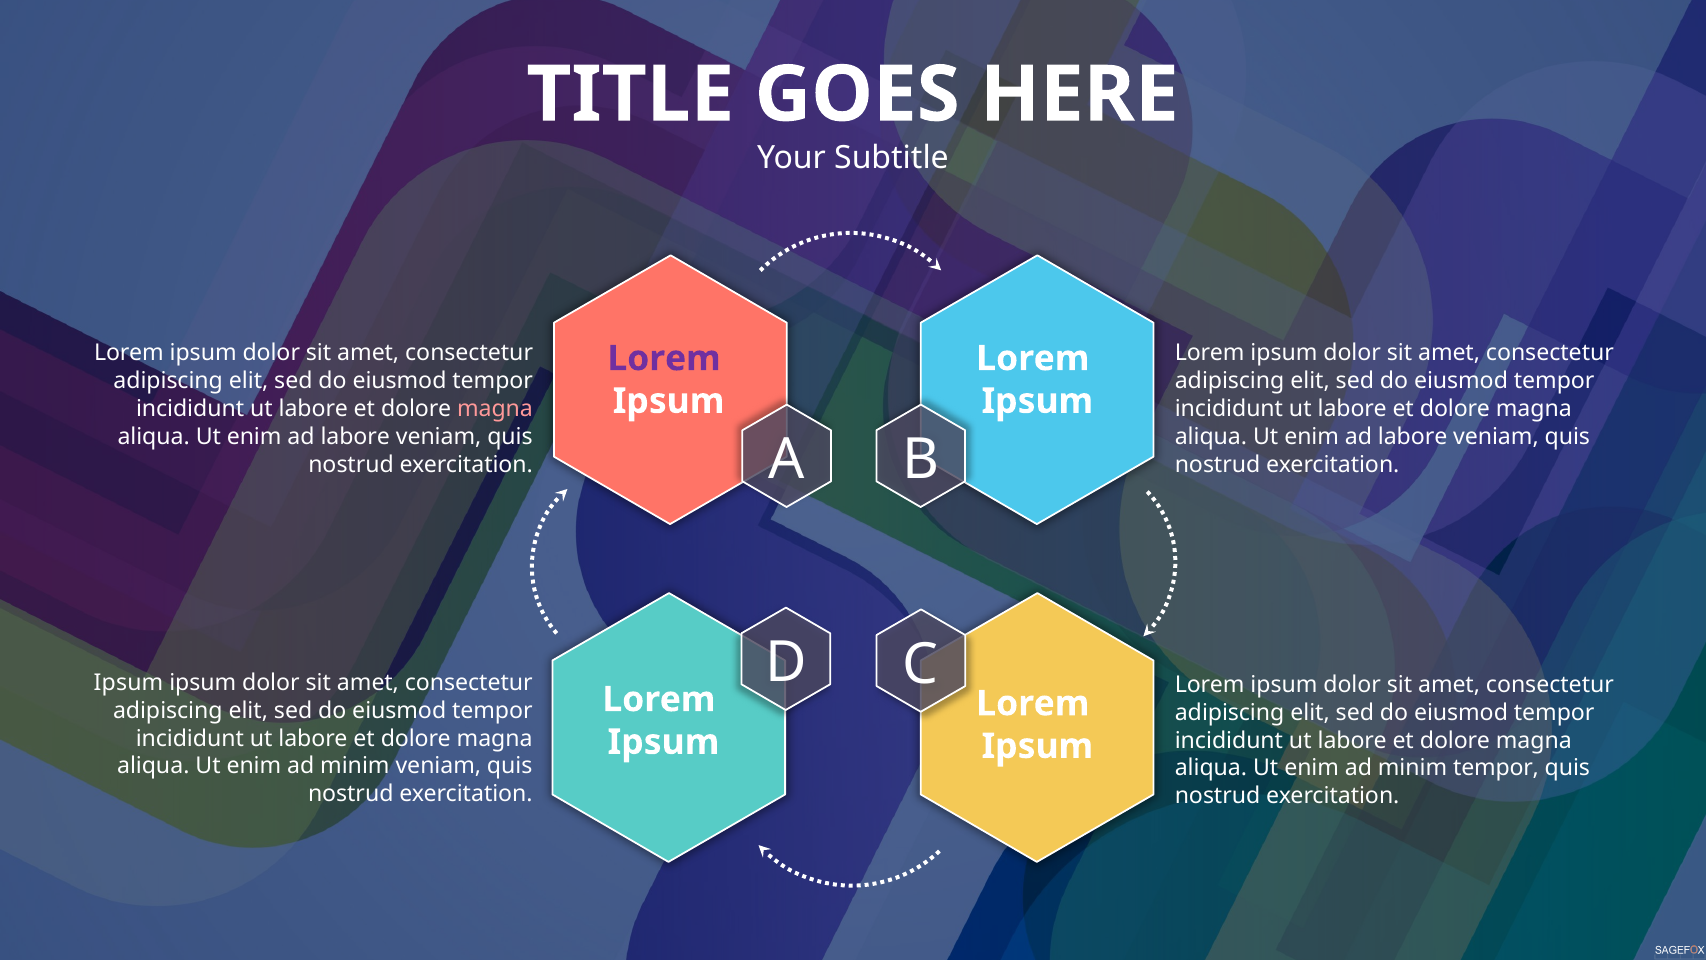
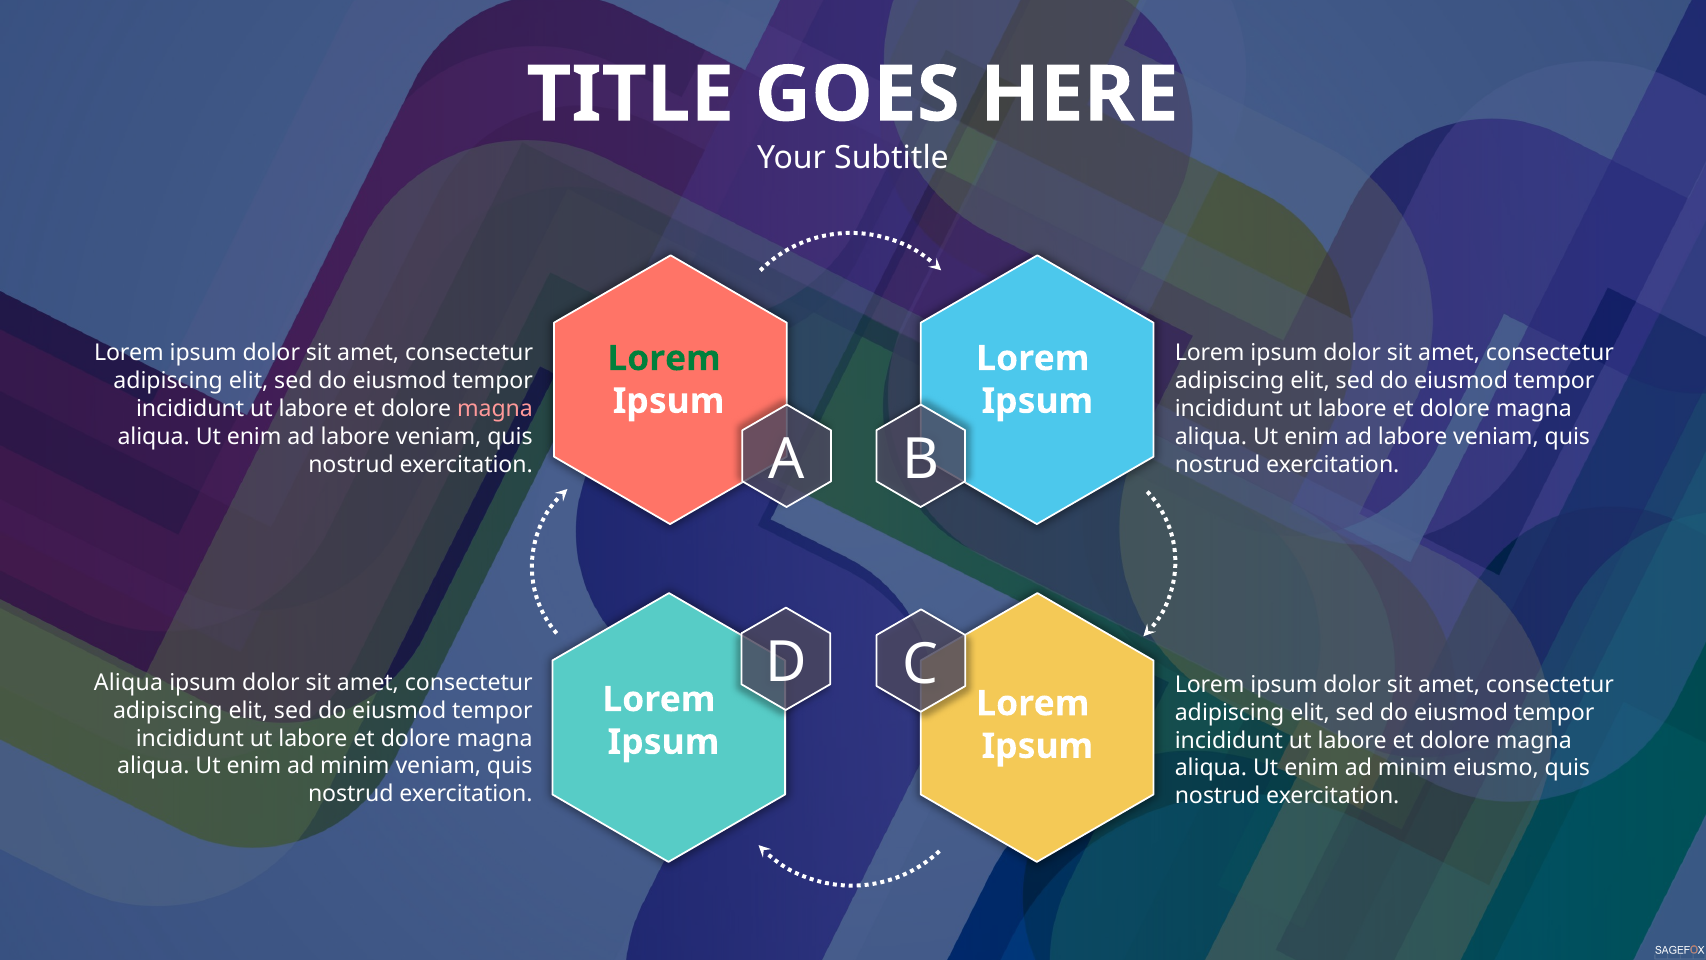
Lorem colour: purple -> green (664, 358)
Ipsum: Ipsum -> Aliqua (128, 683)
minim tempor: tempor -> eiusmo (1496, 768)
